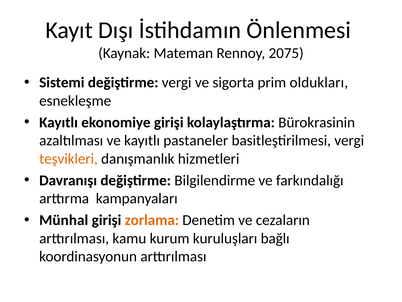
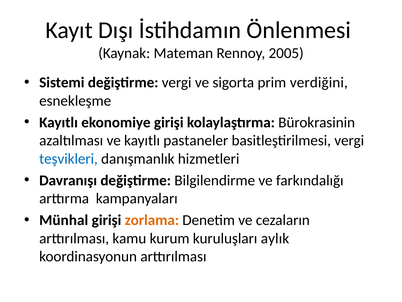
2075: 2075 -> 2005 (286, 53)
oldukları: oldukları -> verdiğini (319, 82)
teşvikleri colour: orange -> blue (68, 158)
bağlı: bağlı -> aylık (275, 238)
